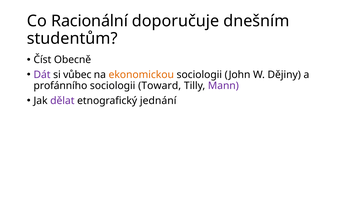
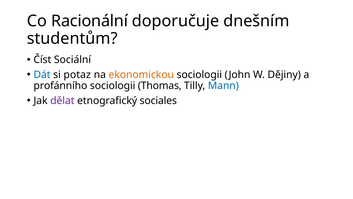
Obecně: Obecně -> Sociální (72, 60)
Dát colour: purple -> blue (42, 74)
vůbec: vůbec -> potaz (77, 74)
Toward: Toward -> Thomas (160, 86)
Mann colour: purple -> blue (223, 86)
jednání: jednání -> sociales (158, 100)
